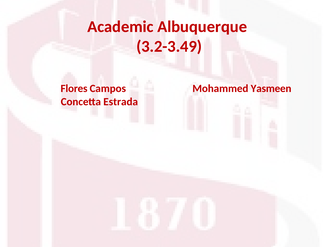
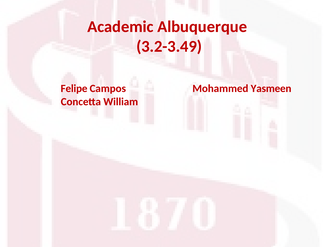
Flores: Flores -> Felipe (74, 88)
Estrada: Estrada -> William (121, 102)
